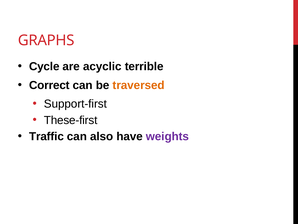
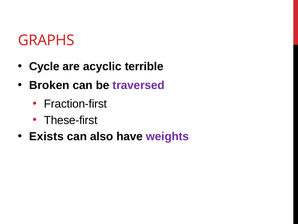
Correct: Correct -> Broken (49, 85)
traversed colour: orange -> purple (139, 85)
Support-first: Support-first -> Fraction-first (75, 104)
Traffic: Traffic -> Exists (46, 136)
